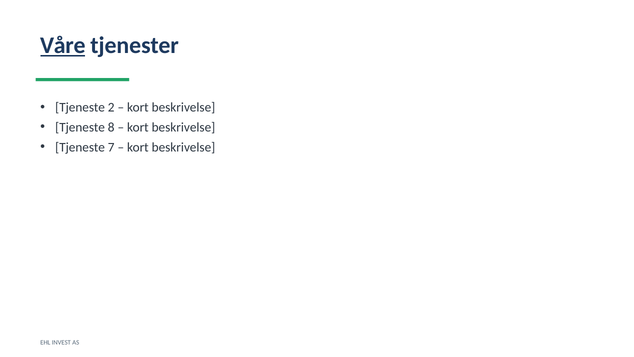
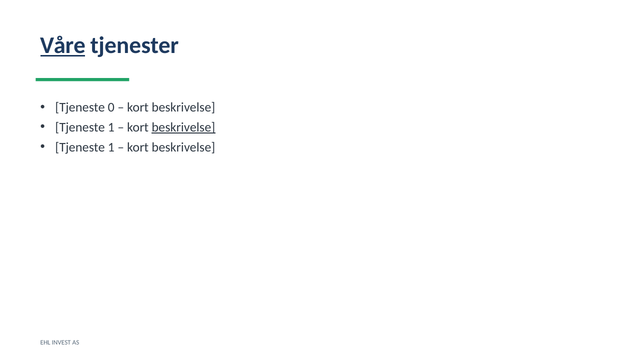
2: 2 -> 0 (111, 107)
8: 8 -> 1 (111, 127)
beskrivelse underline: none -> present (183, 127)
7: 7 -> 1 (111, 147)
